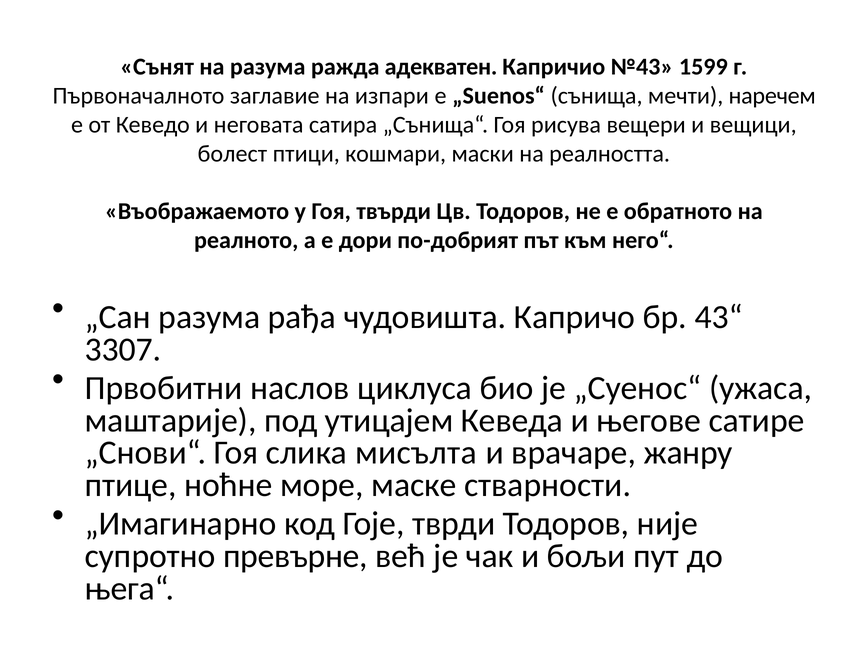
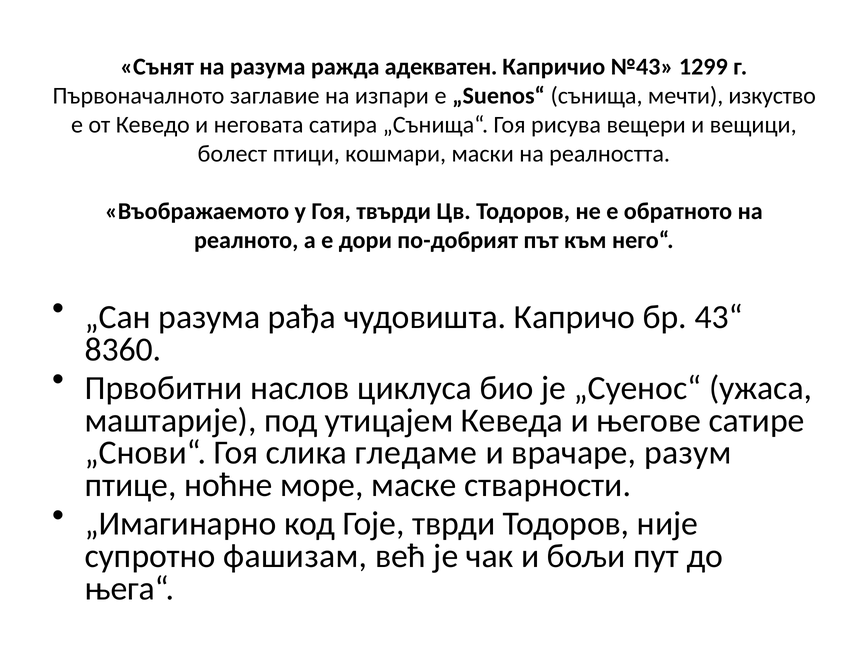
1599: 1599 -> 1299 (703, 67)
наречем: наречем -> изкуство (772, 96)
3307: 3307 -> 8360 (123, 349)
мисълта: мисълта -> гледаме (416, 453)
жанру: жанру -> разум (688, 453)
превърне: превърне -> фашизам (295, 556)
